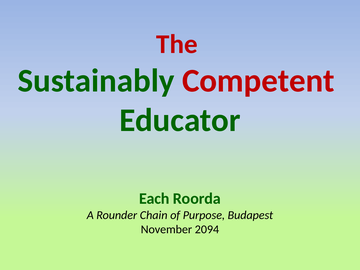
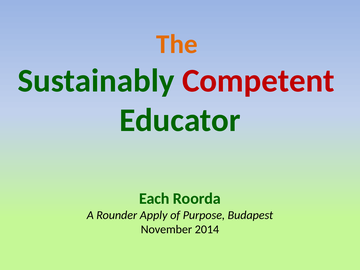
The colour: red -> orange (177, 44)
Chain: Chain -> Apply (154, 215)
2094: 2094 -> 2014 (207, 229)
